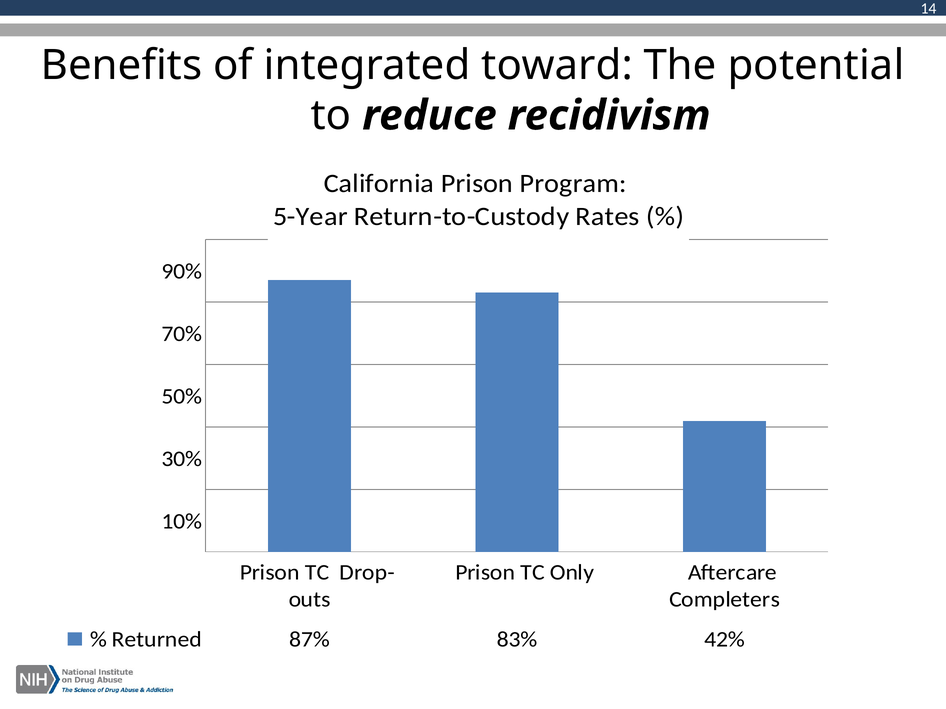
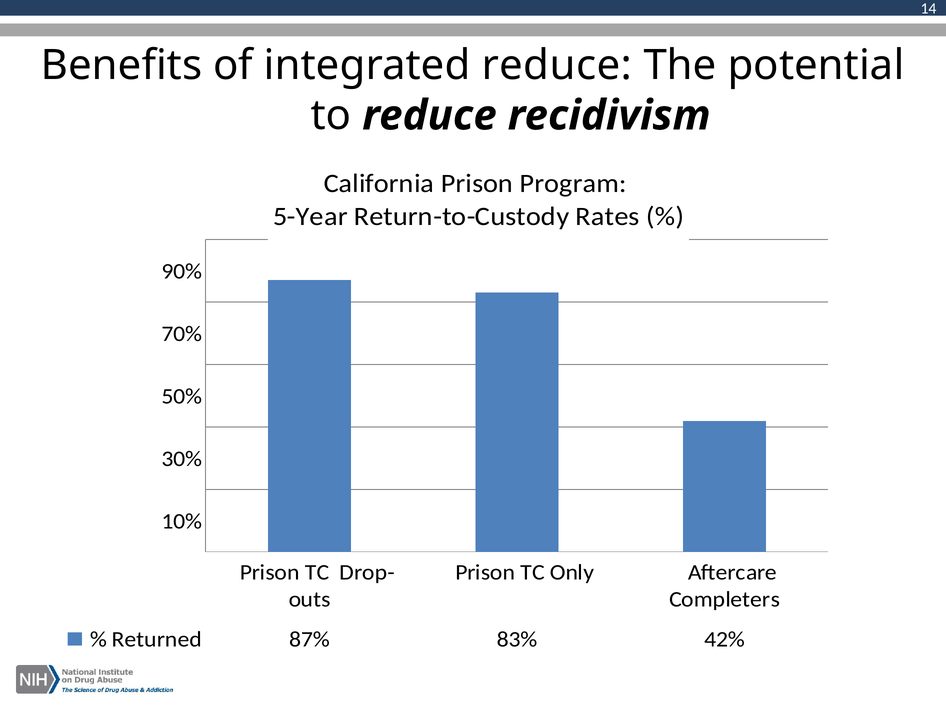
integrated toward: toward -> reduce (557, 65)
